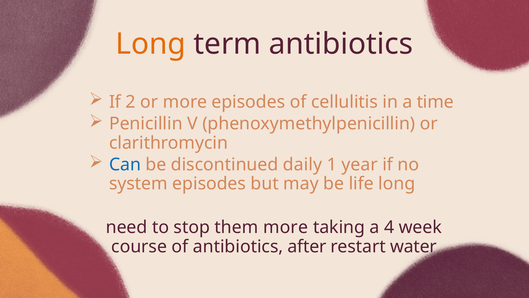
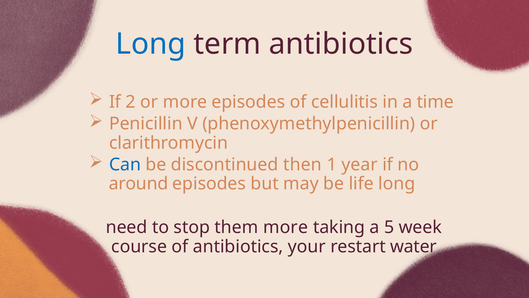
Long colour: orange -> blue (151, 44)
daily: daily -> then (303, 164)
system: system -> around (138, 184)
4: 4 -> 5 (389, 227)
after: after -> your (307, 246)
